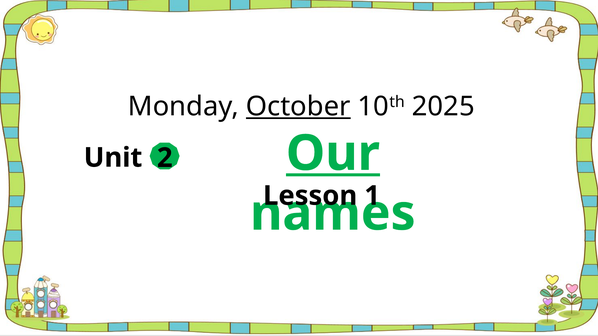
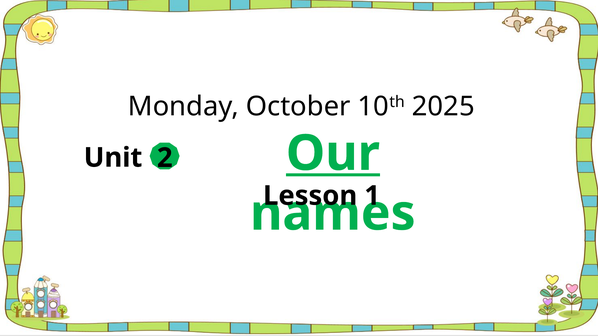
October underline: present -> none (298, 107)
